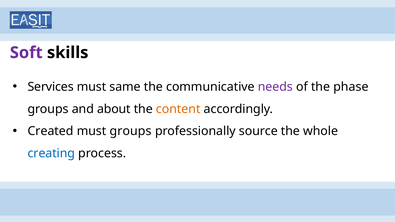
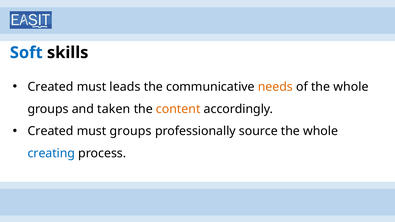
Soft colour: purple -> blue (26, 53)
Services: Services -> Created (51, 87)
same: same -> leads (125, 87)
needs colour: purple -> orange (275, 87)
of the phase: phase -> whole (351, 87)
about: about -> taken (114, 109)
